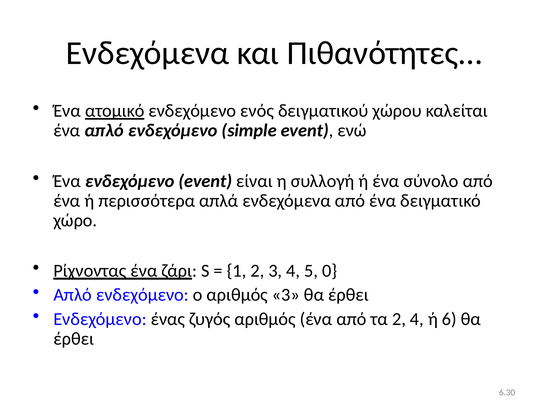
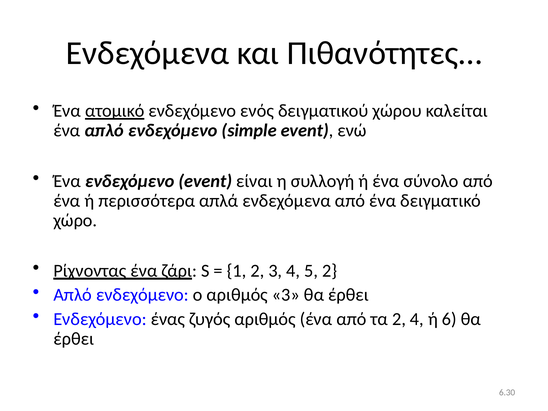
5 0: 0 -> 2 (330, 271)
